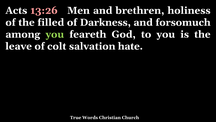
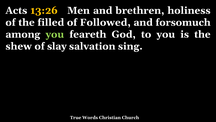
13:26 colour: pink -> yellow (44, 10)
Darkness: Darkness -> Followed (105, 22)
leave: leave -> shew (19, 46)
colt: colt -> slay (57, 46)
hate: hate -> sing (130, 46)
